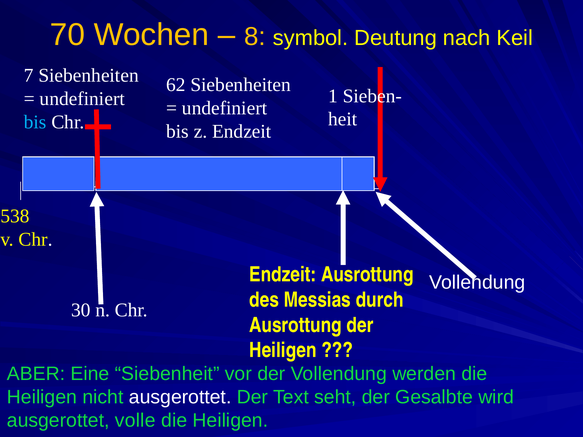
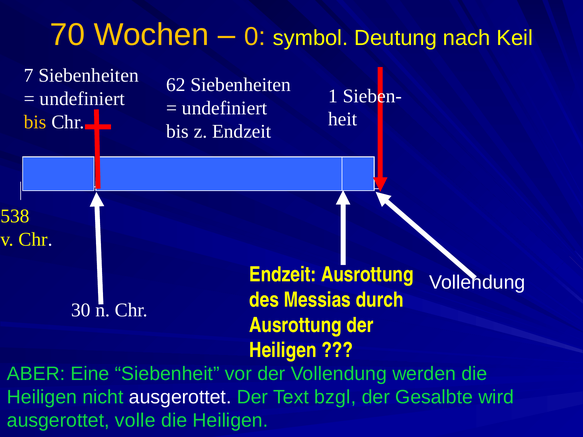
8: 8 -> 0 (255, 36)
bis colour: light blue -> yellow (35, 122)
seht: seht -> bzgl (335, 397)
